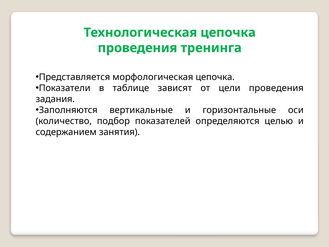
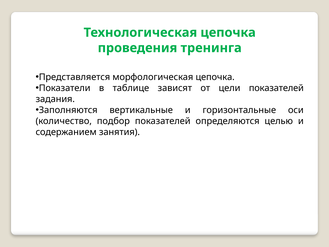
цели проведения: проведения -> показателей (276, 88)
